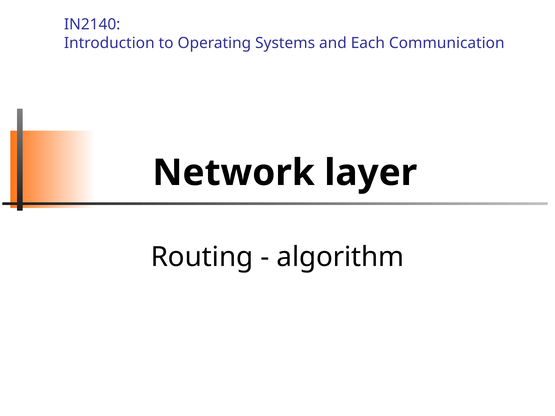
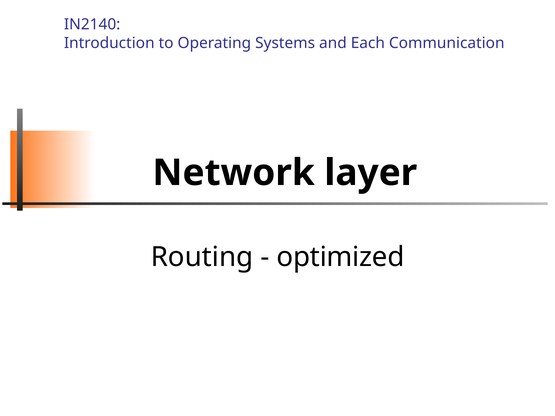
algorithm: algorithm -> optimized (341, 257)
